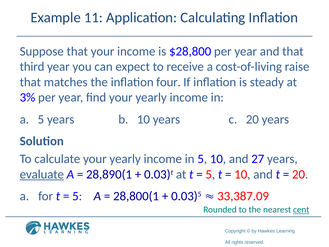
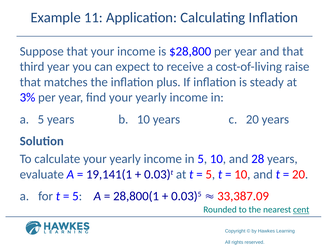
four: four -> plus (169, 82)
27: 27 -> 28 (258, 159)
evaluate underline: present -> none (42, 174)
28,890(1: 28,890(1 -> 19,141(1 (109, 174)
